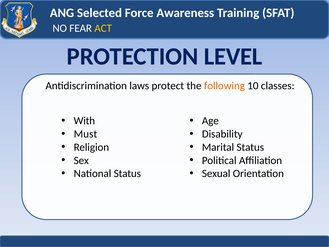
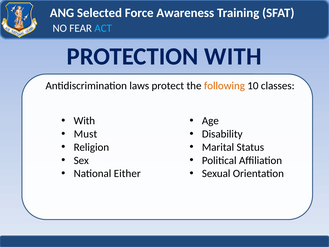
ACT colour: yellow -> light blue (103, 28)
PROTECTION LEVEL: LEVEL -> WITH (233, 57)
National Status: Status -> Either (127, 173)
